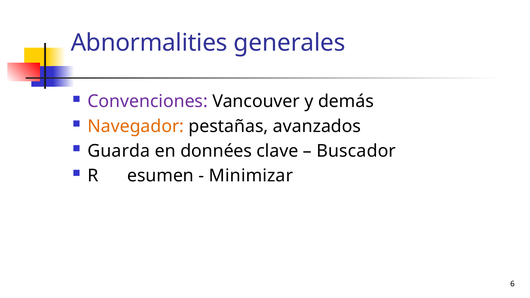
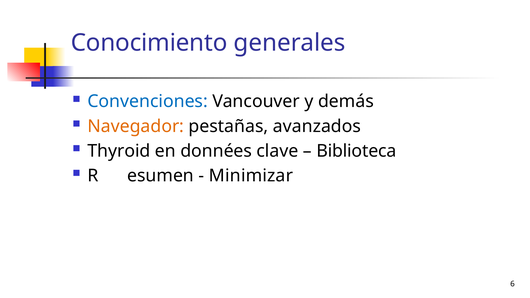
Abnormalities: Abnormalities -> Conocimiento (149, 43)
Convenciones colour: purple -> blue (148, 102)
Guarda: Guarda -> Thyroid (119, 151)
Buscador: Buscador -> Biblioteca (356, 151)
